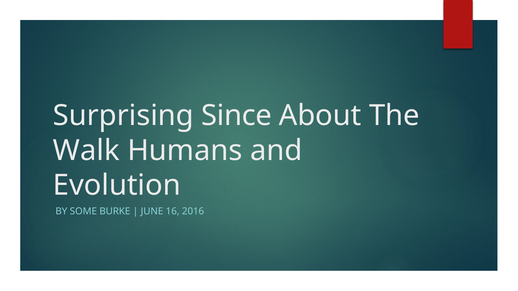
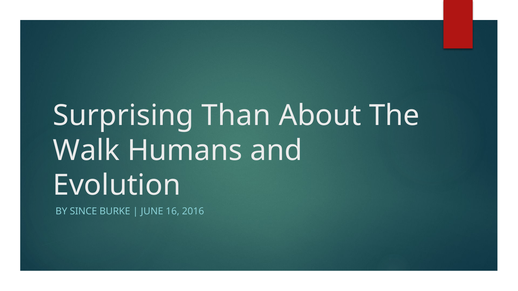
Since: Since -> Than (236, 116)
SOME: SOME -> SINCE (83, 211)
